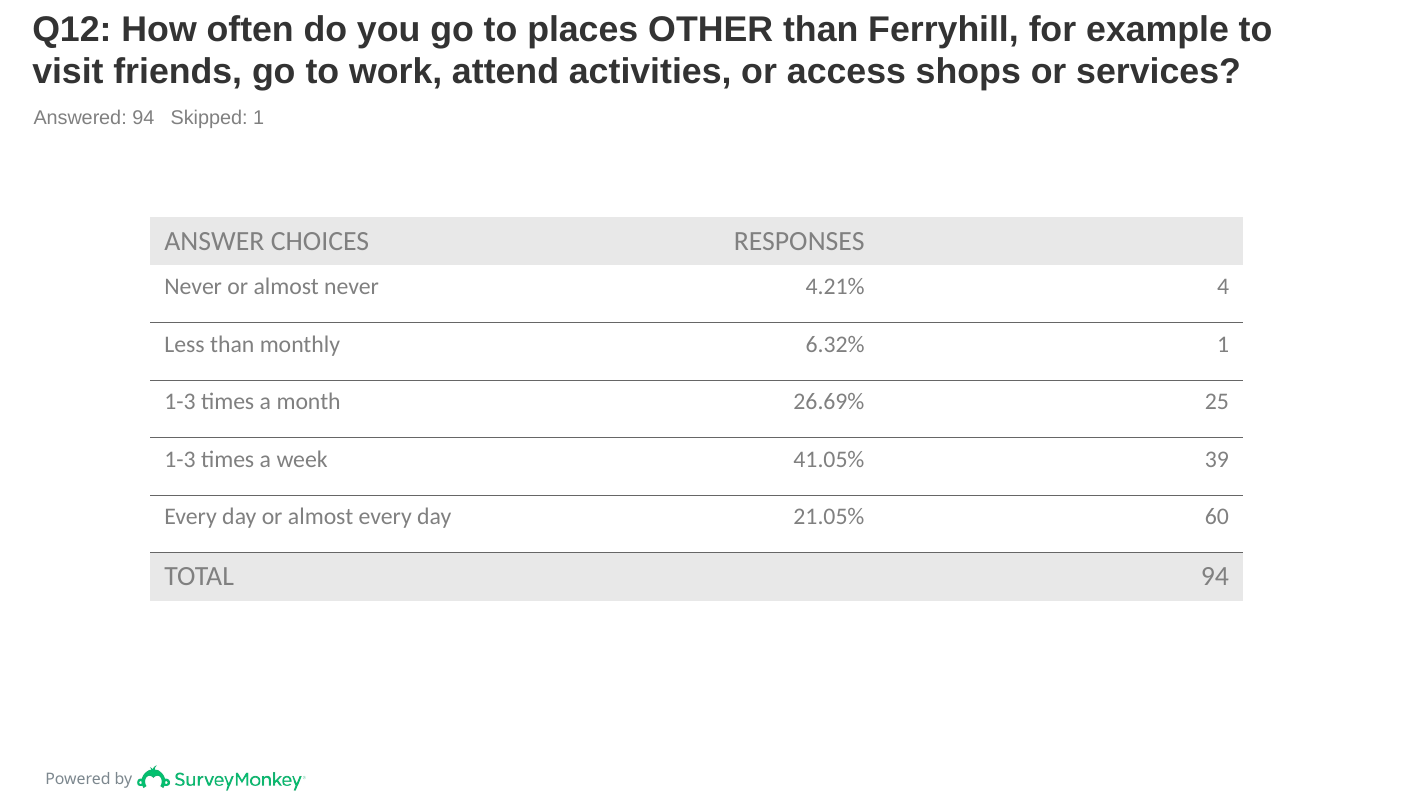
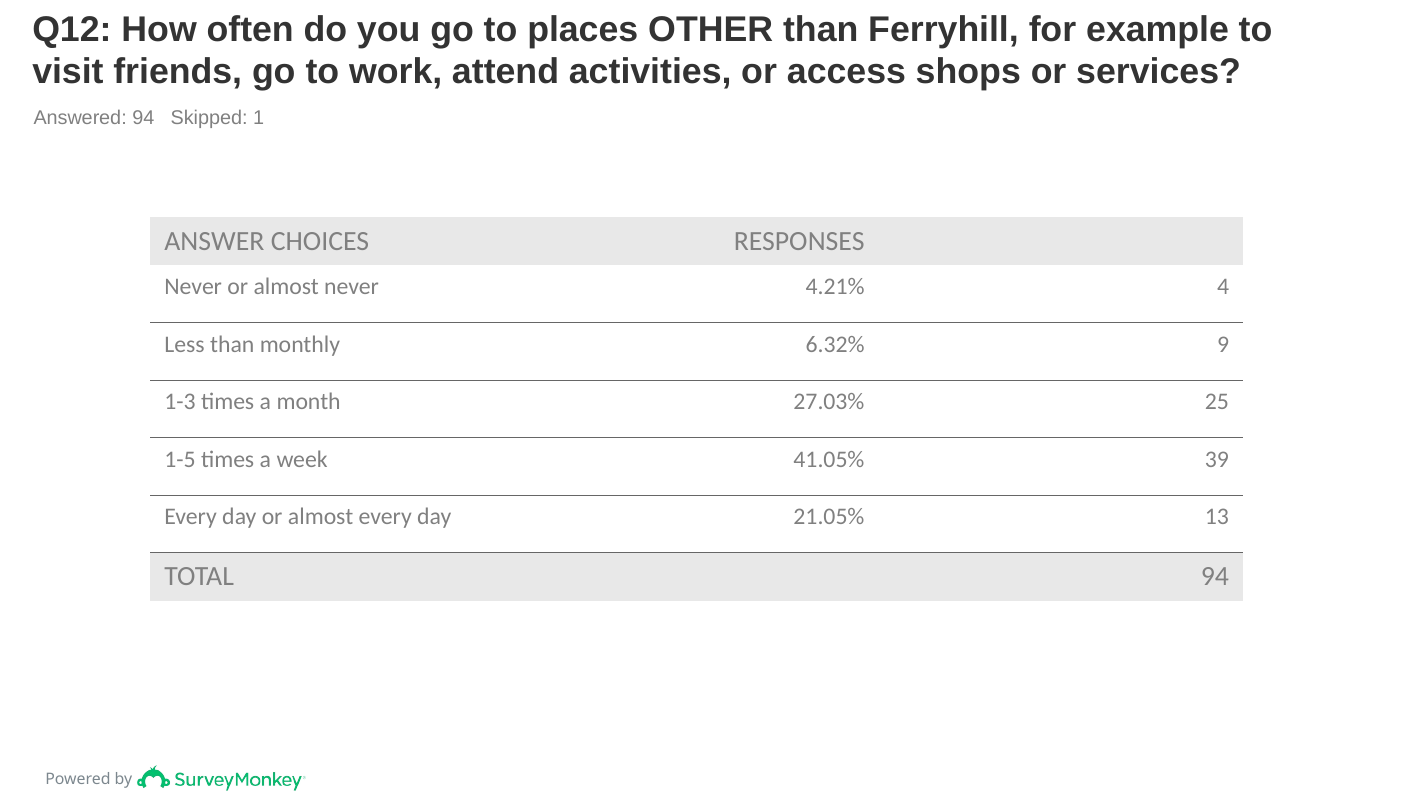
6.32% 1: 1 -> 9 (1223, 345)
26.69%: 26.69% -> 27.03% (829, 402)
1-3: 1-3 -> 1-5 (180, 460)
60: 60 -> 13 (1217, 517)
